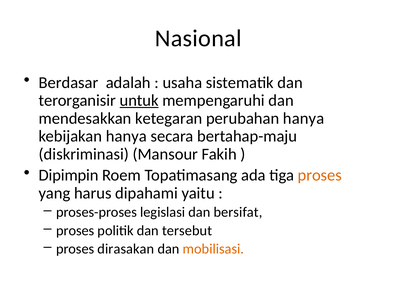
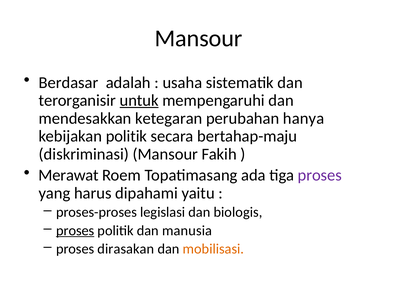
Nasional: Nasional -> Mansour (198, 38)
kebijakan hanya: hanya -> politik (126, 136)
Dipimpin: Dipimpin -> Merawat (69, 175)
proses colour: orange -> purple (320, 175)
bersifat: bersifat -> biologis (238, 212)
proses underline: none -> present (75, 230)
tersebut: tersebut -> manusia (187, 230)
